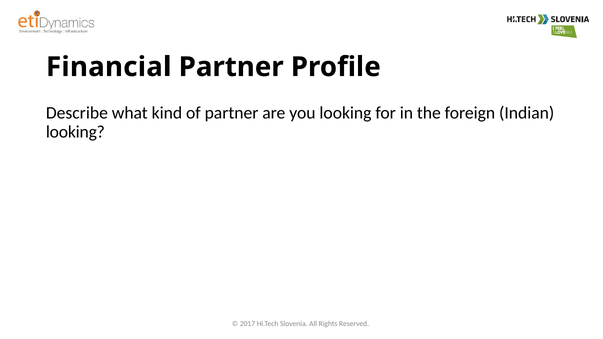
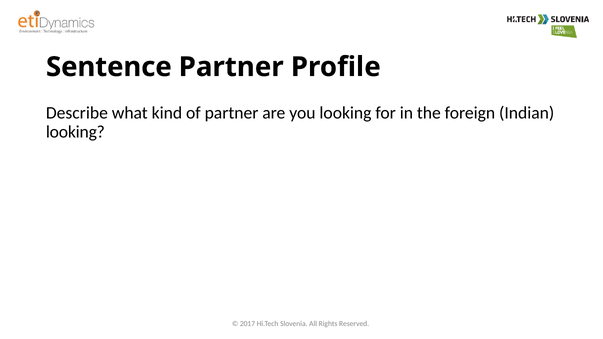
Financial: Financial -> Sentence (109, 67)
